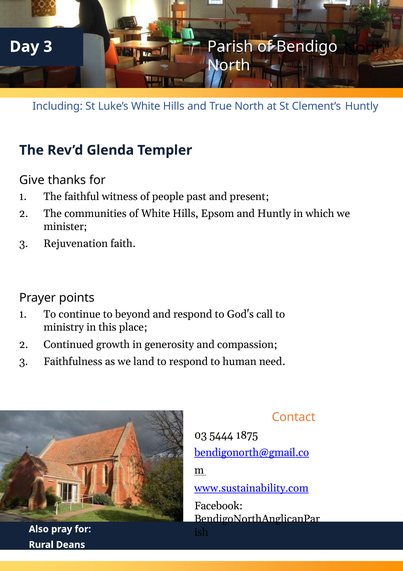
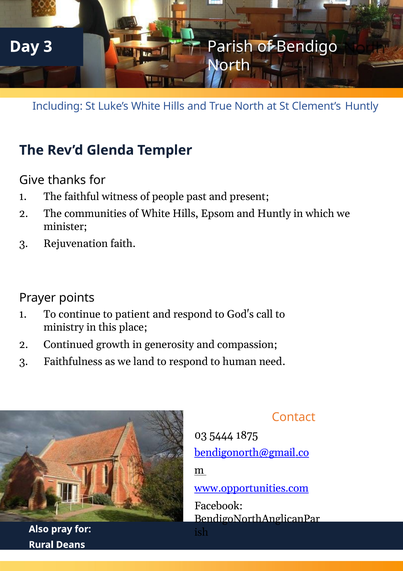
beyond: beyond -> patient (133, 314)
www.sustainability.com: www.sustainability.com -> www.opportunities.com (251, 488)
